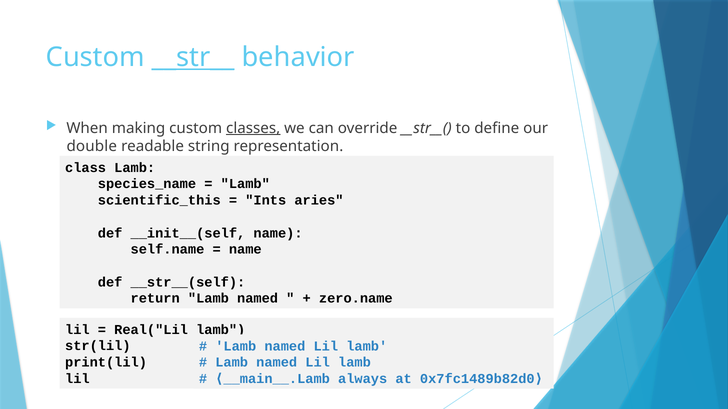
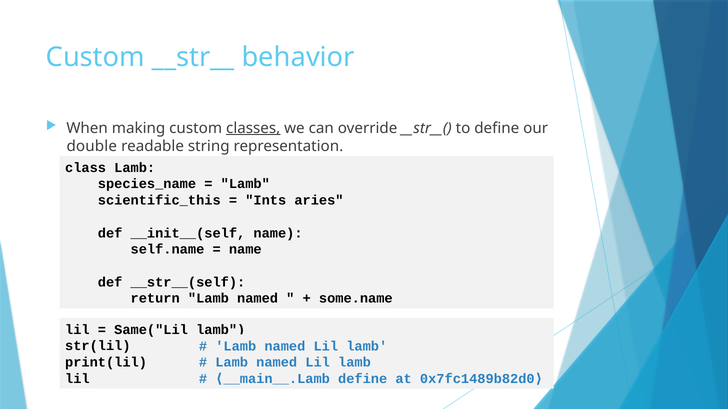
__str__ underline: present -> none (193, 57)
zero.name: zero.name -> some.name (356, 299)
Real("Lil: Real("Lil -> Same("Lil (151, 330)
always: always -> define (363, 379)
